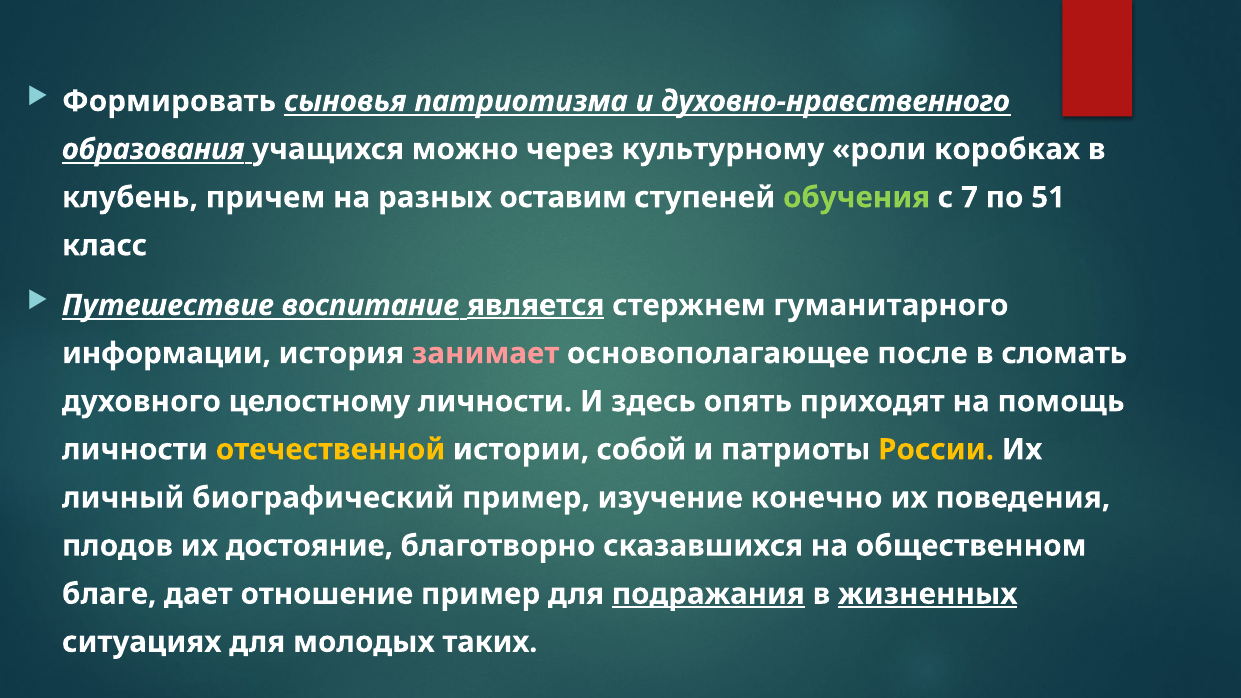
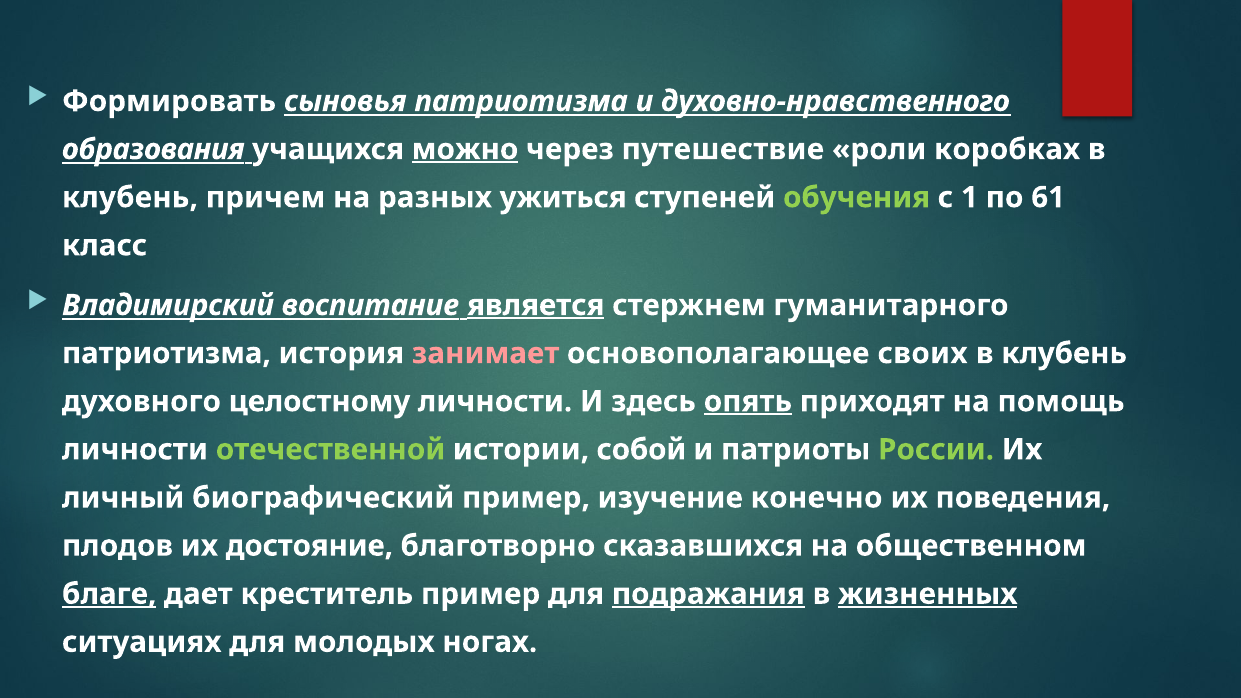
можно underline: none -> present (465, 149)
культурному: культурному -> путешествие (723, 149)
оставим: оставим -> ужиться (563, 197)
7: 7 -> 1 (969, 197)
51: 51 -> 61 (1048, 197)
Путешествие: Путешествие -> Владимирский (168, 305)
информации: информации -> патриотизма (166, 353)
после: после -> своих (923, 353)
сломать: сломать -> клубень (1064, 353)
опять underline: none -> present (748, 402)
отечественной colour: yellow -> light green (330, 450)
России colour: yellow -> light green (936, 450)
благе underline: none -> present (109, 594)
отношение: отношение -> креститель (327, 594)
таких: таких -> ногах (490, 642)
